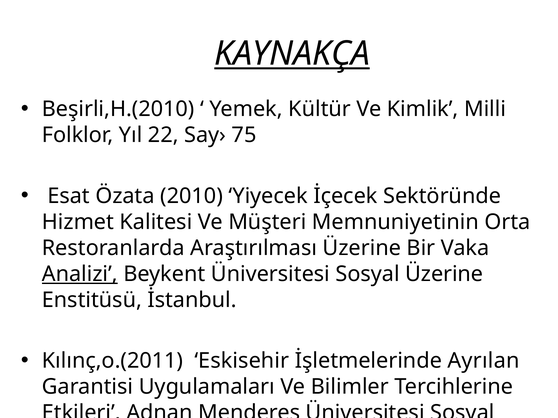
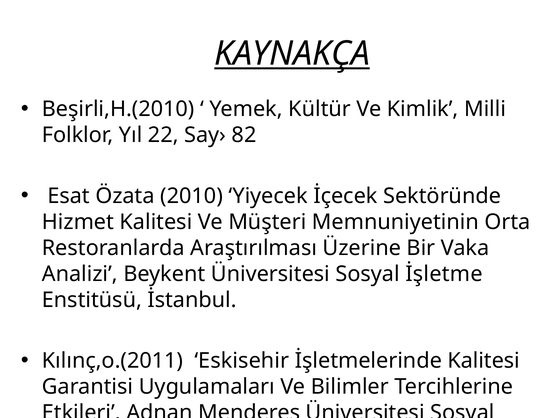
75: 75 -> 82 (244, 135)
Analizi underline: present -> none (80, 274)
Sosyal Üzerine: Üzerine -> İşletme (444, 274)
İşletmelerinde Ayrılan: Ayrılan -> Kalitesi (484, 361)
